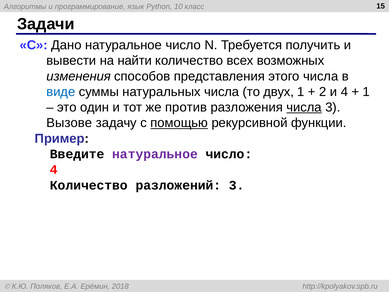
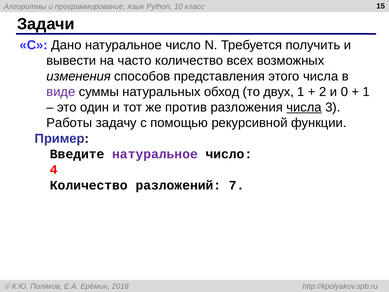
найти: найти -> часто (135, 61)
виде colour: blue -> purple (61, 92)
натуральных числа: числа -> обход (222, 92)
и 4: 4 -> 0 (344, 92)
Вызове: Вызове -> Работы (69, 123)
помощью underline: present -> none (179, 123)
разложений 3: 3 -> 7 (237, 185)
